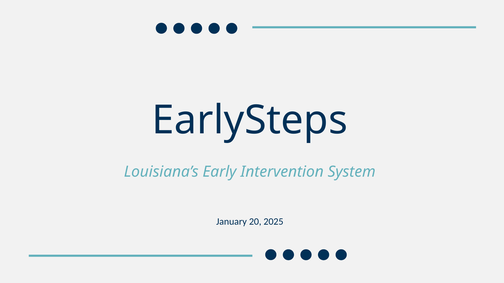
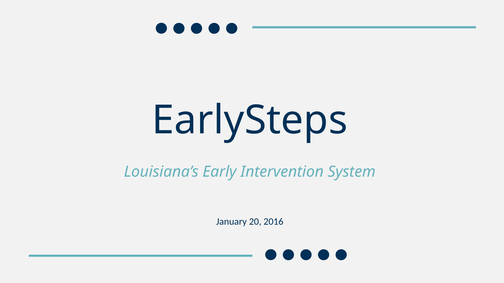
2025: 2025 -> 2016 (273, 222)
